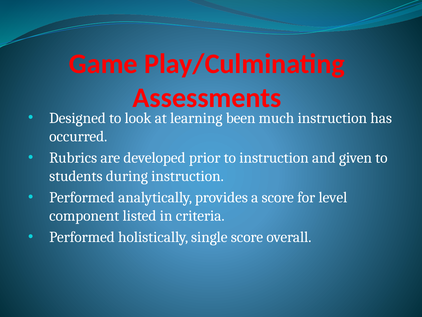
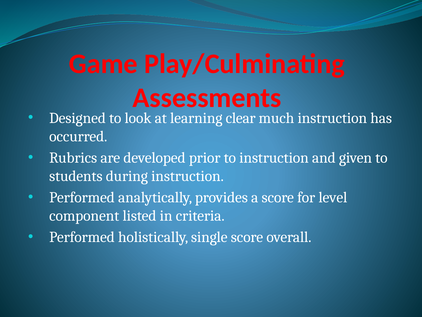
been: been -> clear (241, 118)
